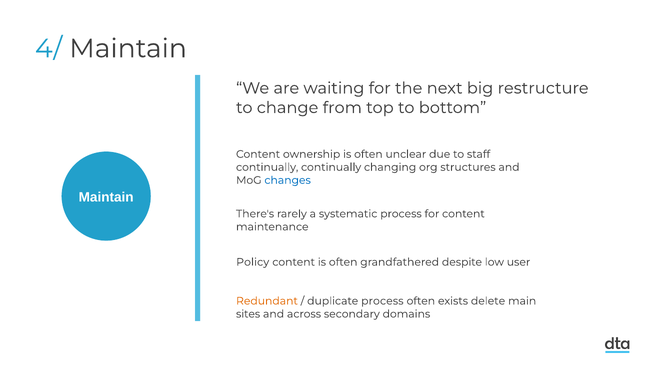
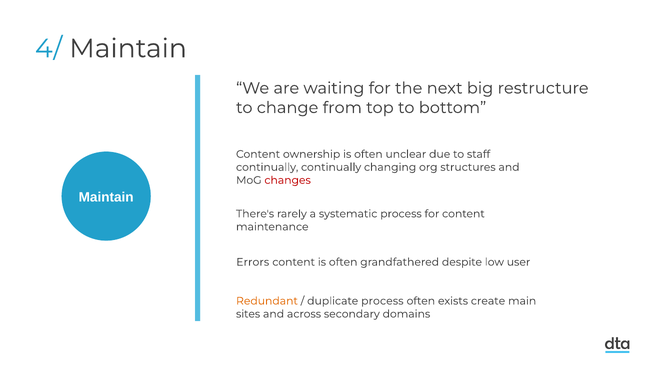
changes colour: blue -> red (288, 180)
Policy: Policy -> Errors (253, 262)
delete: delete -> create (488, 301)
